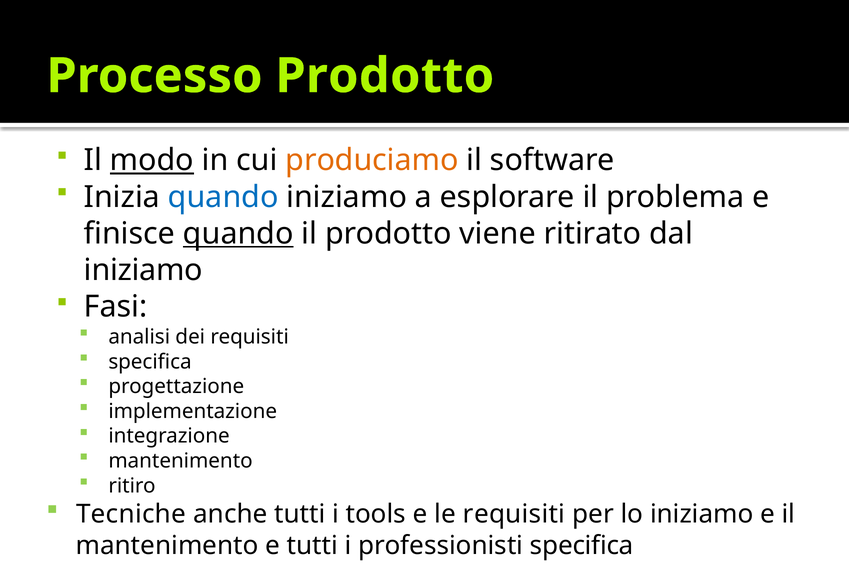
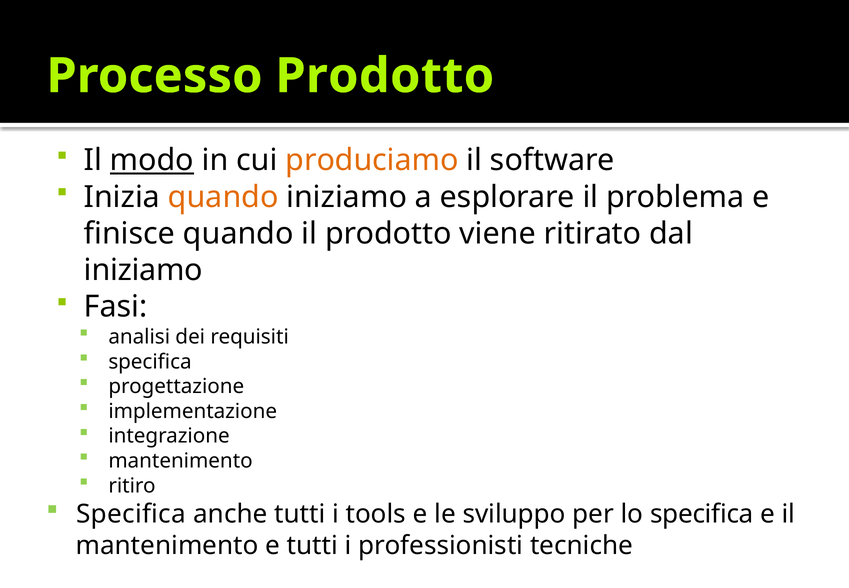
quando colour: blue -> orange (223, 197)
quando underline: present -> none (238, 234)
Tecniche: Tecniche -> Specifica (131, 514)
le requisiti: requisiti -> sviluppo (514, 514)
lo iniziamo: iniziamo -> specifica (702, 514)
professionisti specifica: specifica -> tecniche (582, 545)
